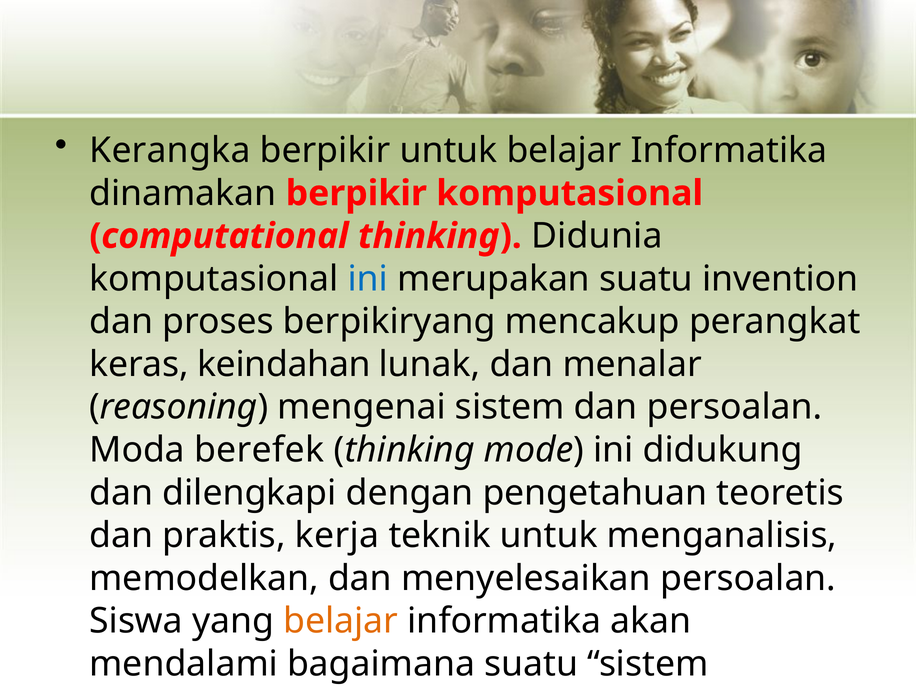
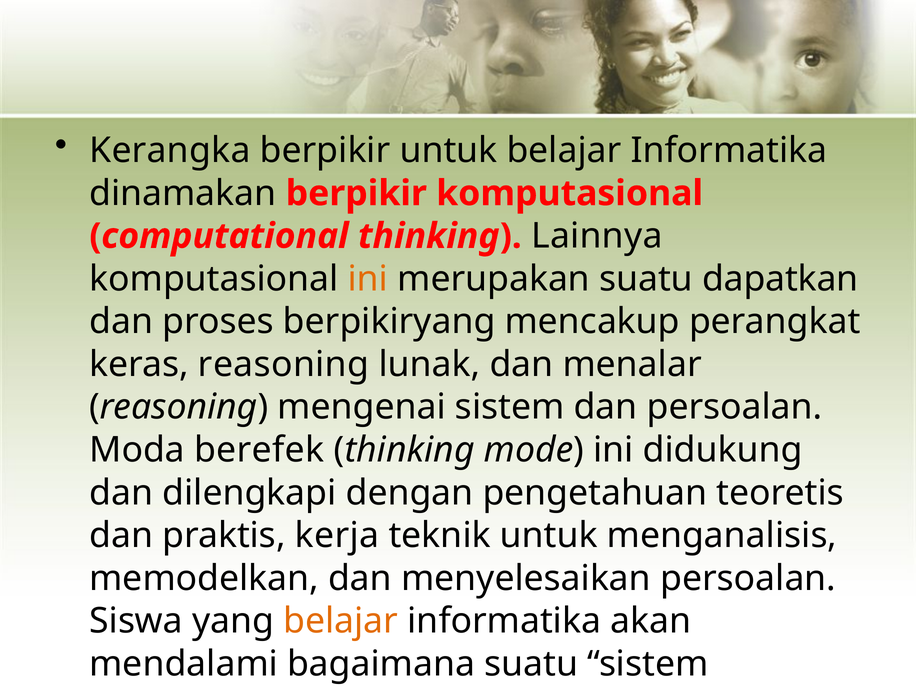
Didunia: Didunia -> Lainnya (597, 236)
ini colour: blue -> orange (368, 279)
invention: invention -> dapatkan (780, 279)
keras keindahan: keindahan -> reasoning (284, 364)
